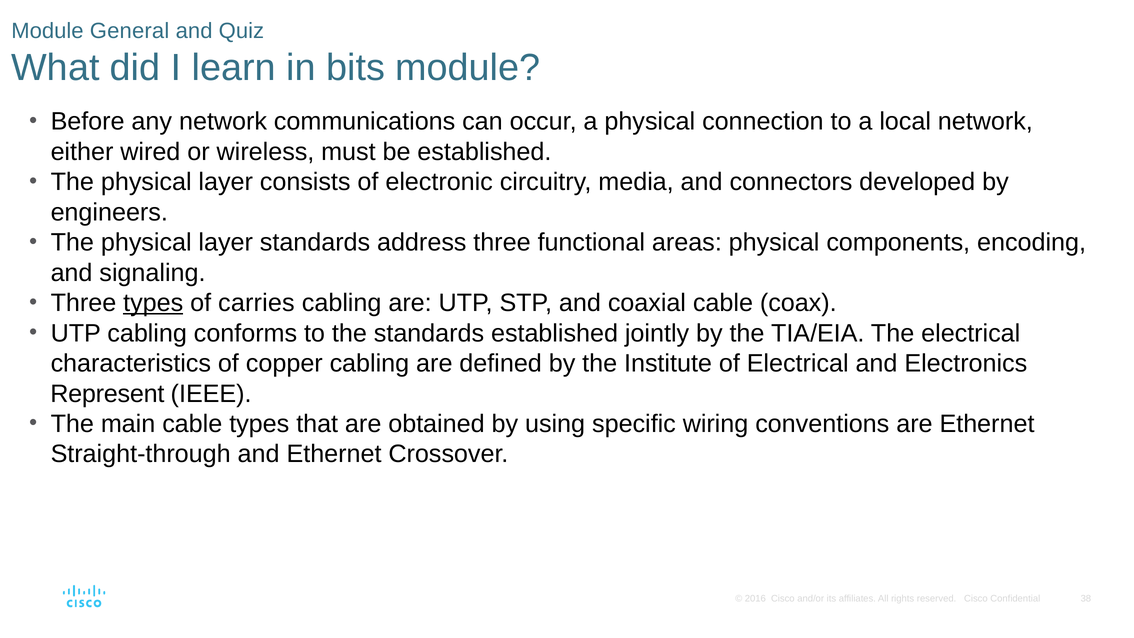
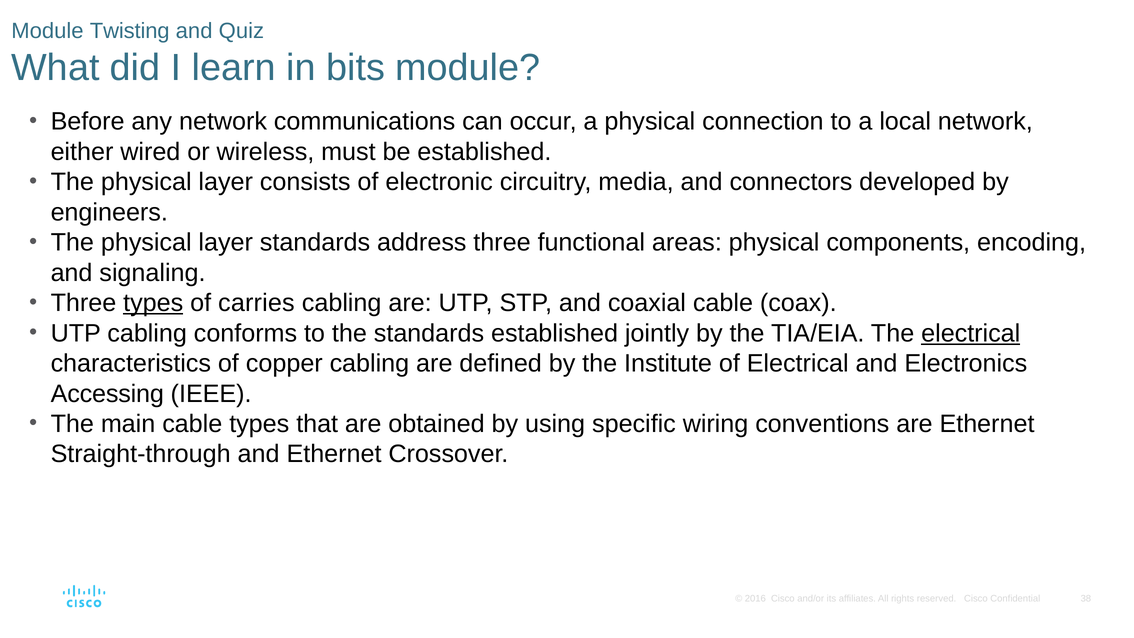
General: General -> Twisting (130, 31)
electrical underline: none -> present (971, 333)
Represent: Represent -> Accessing (107, 394)
